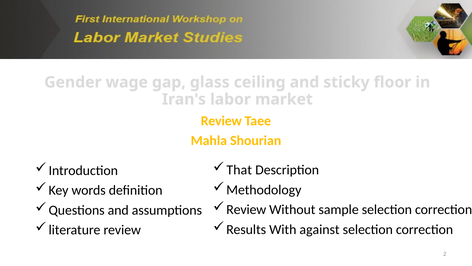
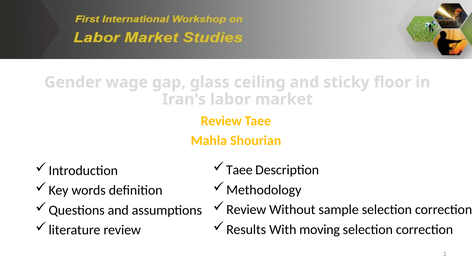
That: That -> Taee (239, 170)
against: against -> moving (320, 229)
